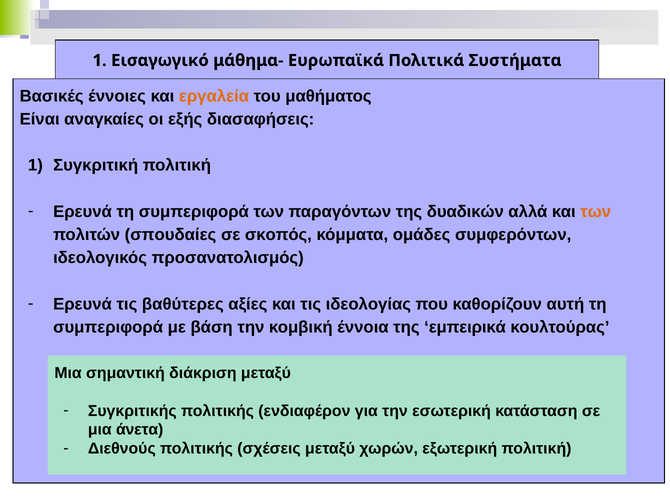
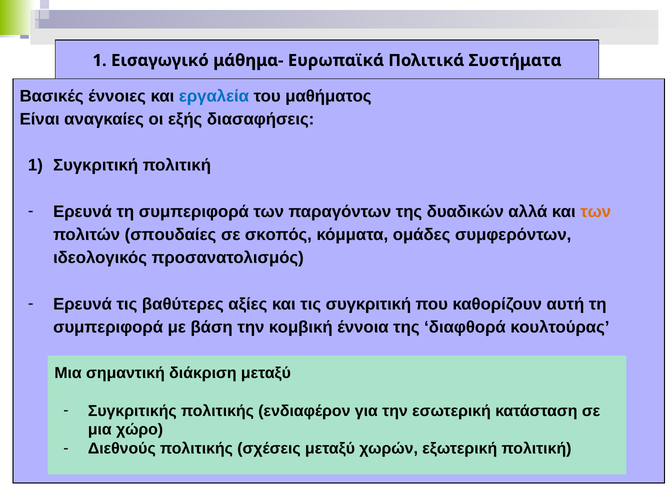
εργαλεία colour: orange -> blue (214, 96)
τις ιδεολογίας: ιδεολογίας -> συγκριτική (368, 304)
εμπειρικά: εμπειρικά -> διαφθορά (465, 327)
άνετα: άνετα -> χώρο (140, 430)
